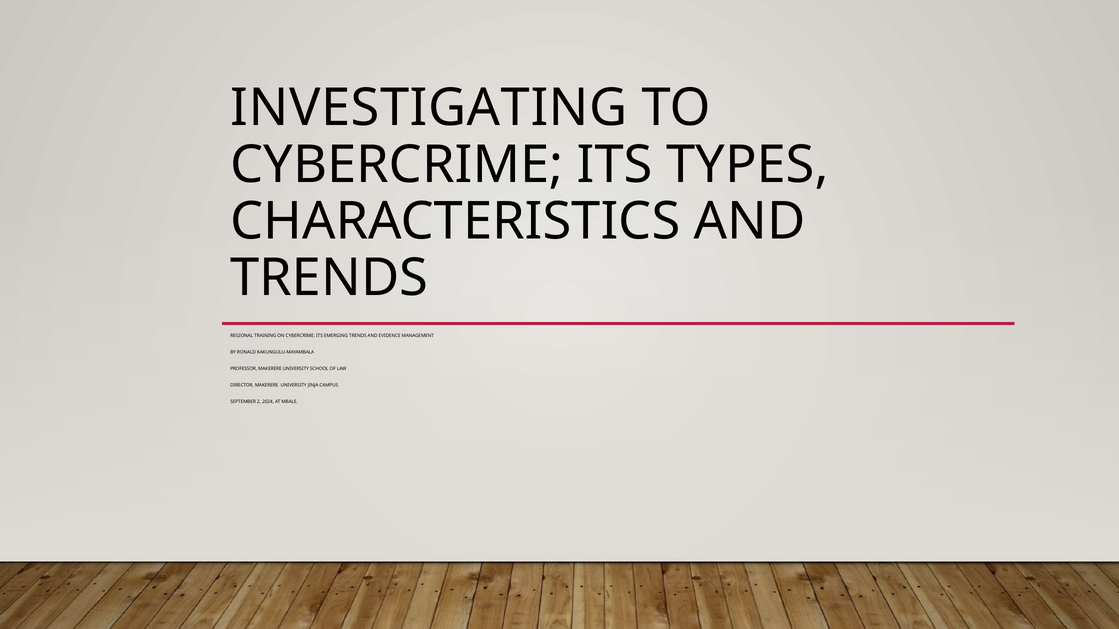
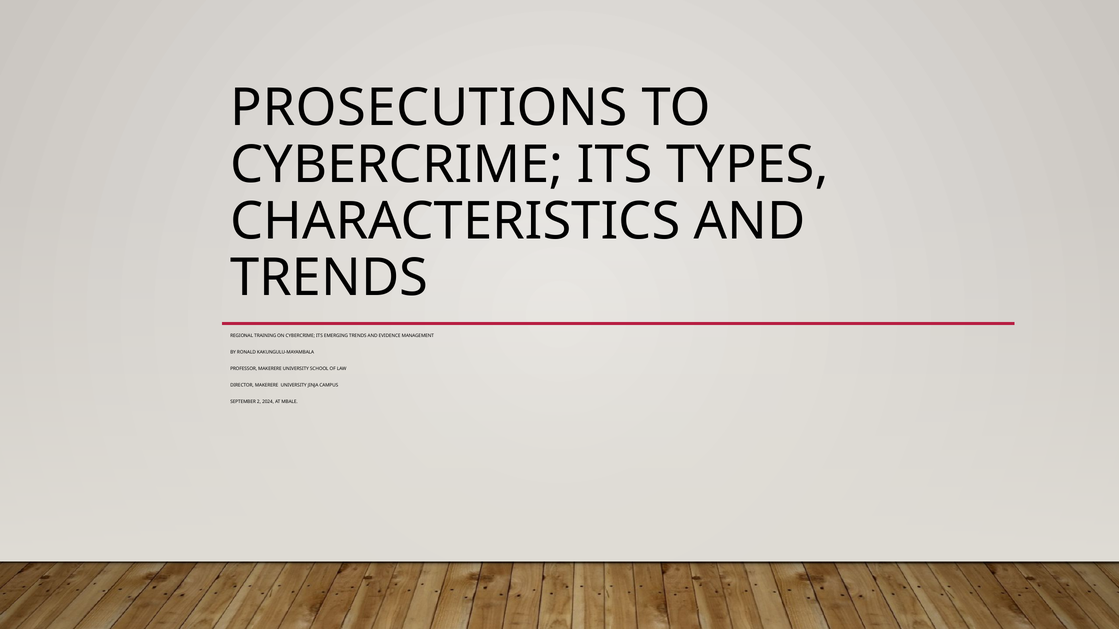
INVESTIGATING: INVESTIGATING -> PROSECUTIONS (429, 108)
